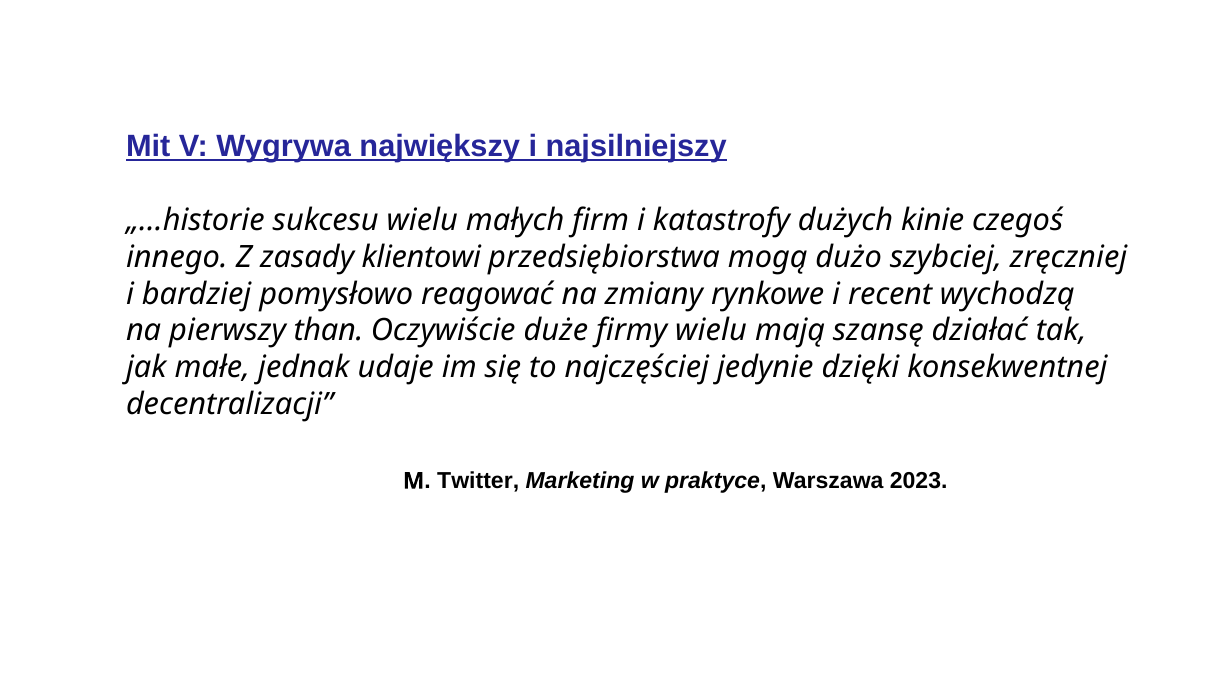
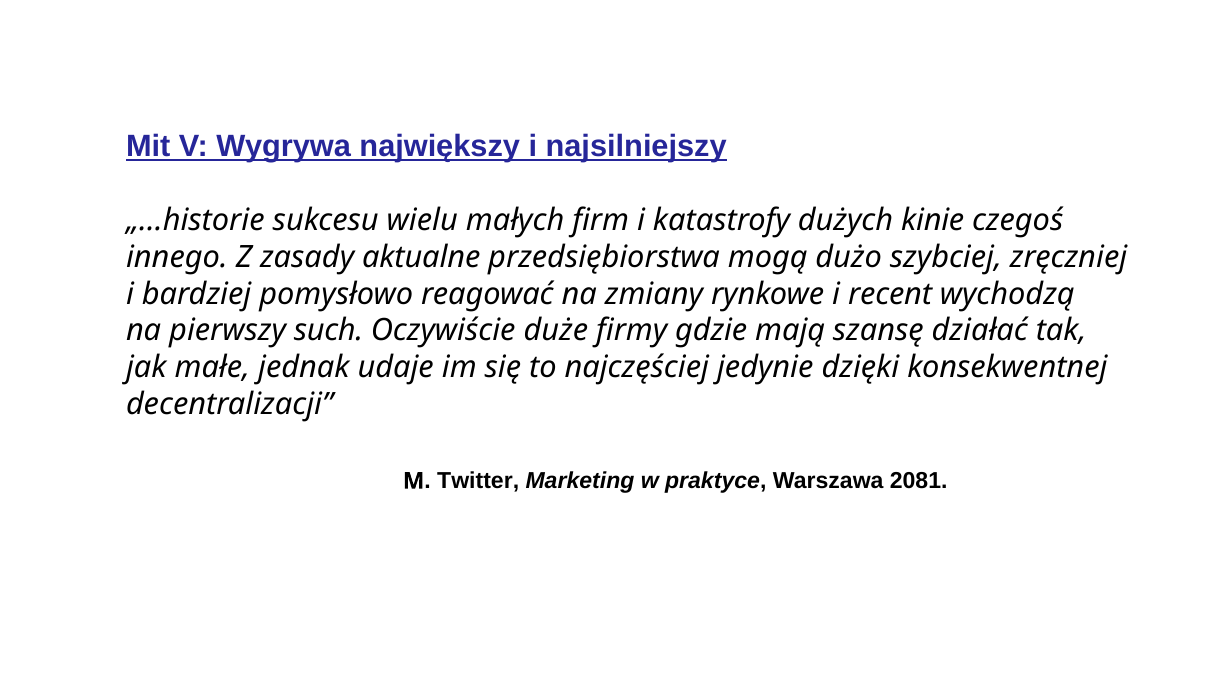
klientowi: klientowi -> aktualne (421, 257)
than: than -> such (329, 331)
firmy wielu: wielu -> gdzie (711, 331)
2023: 2023 -> 2081 (919, 481)
